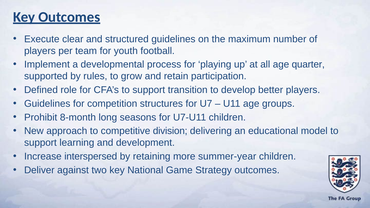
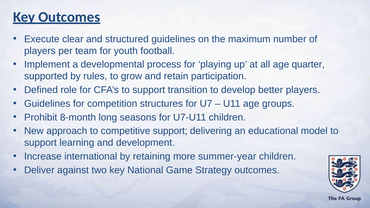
competitive division: division -> support (170, 131)
interspersed: interspersed -> international (91, 156)
